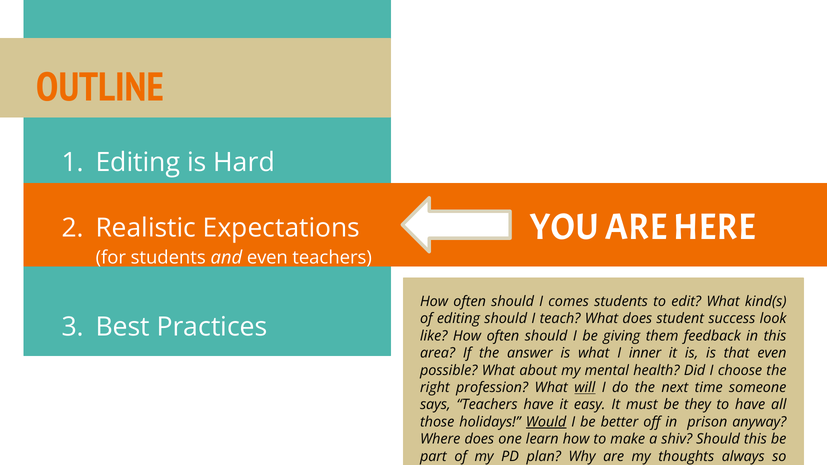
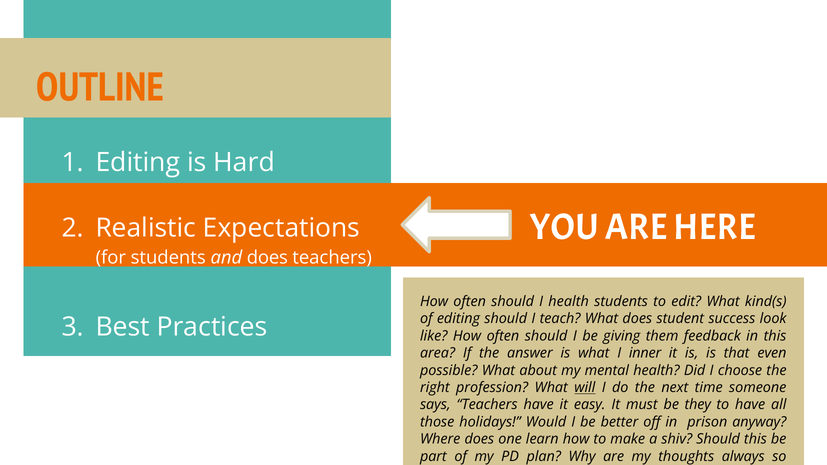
and even: even -> does (267, 258)
I comes: comes -> health (569, 302)
Would underline: present -> none (546, 422)
